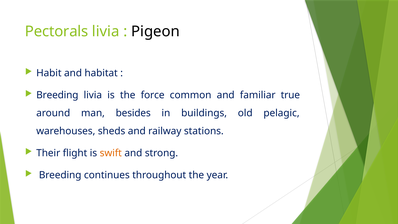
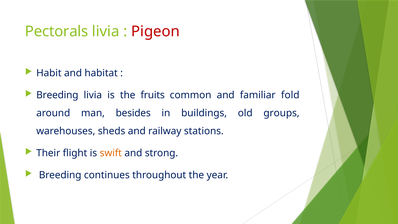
Pigeon colour: black -> red (156, 31)
force: force -> fruits (153, 95)
true: true -> fold (290, 95)
pelagic: pelagic -> groups (282, 113)
